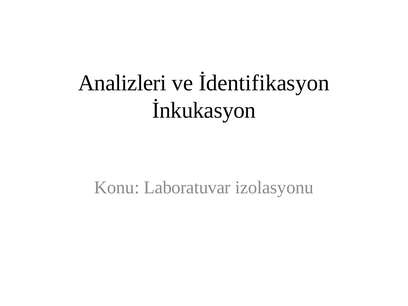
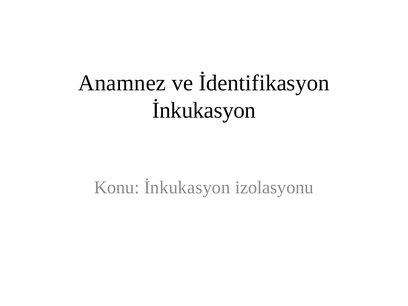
Analizleri: Analizleri -> Anamnez (122, 83)
Konu Laboratuvar: Laboratuvar -> İnkukasyon (187, 188)
